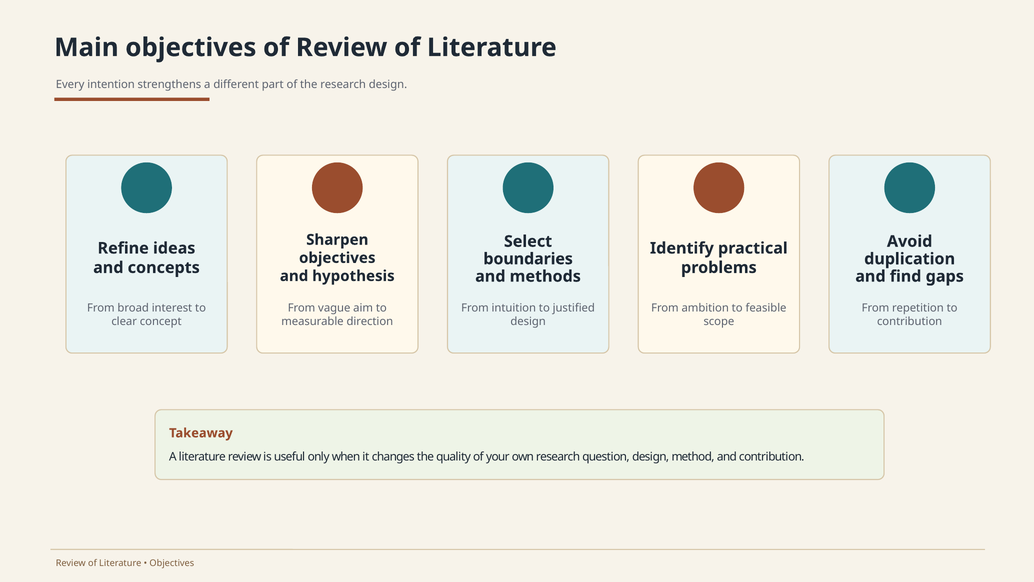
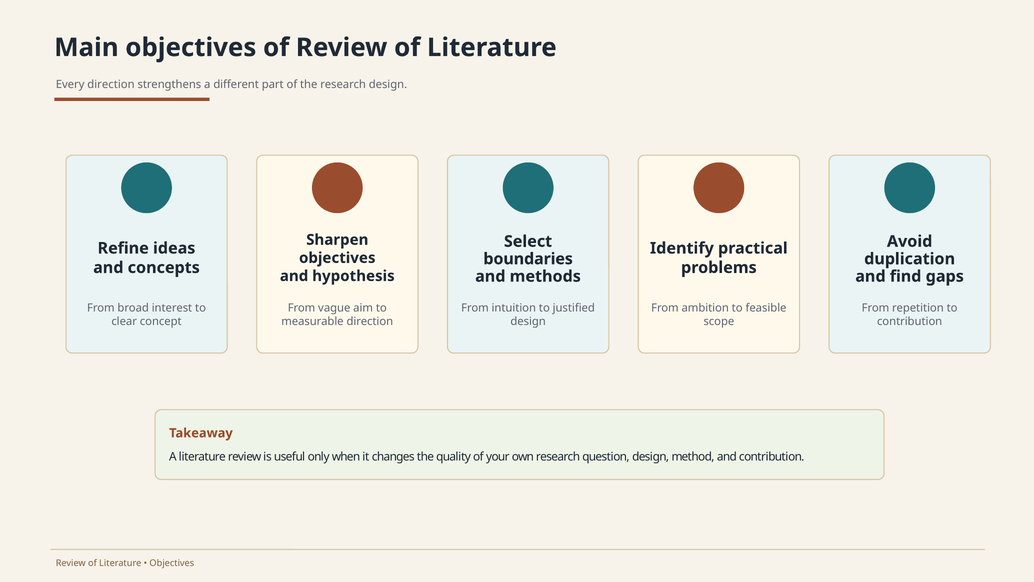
Every intention: intention -> direction (111, 85)
